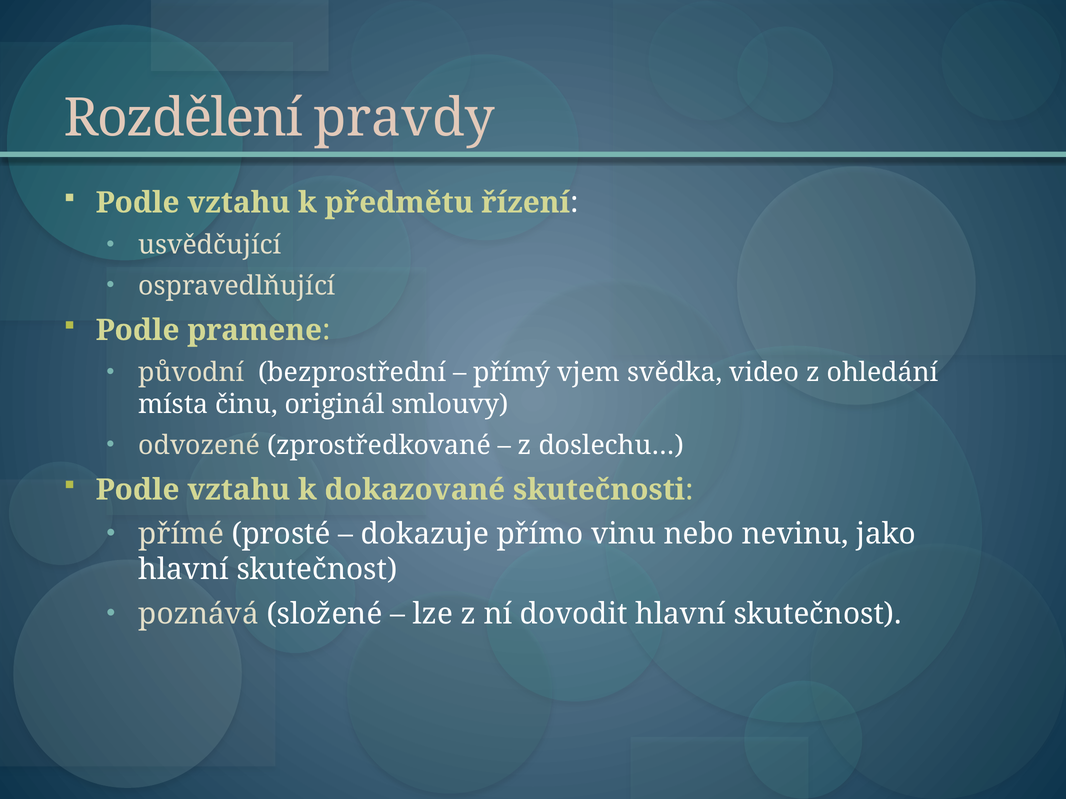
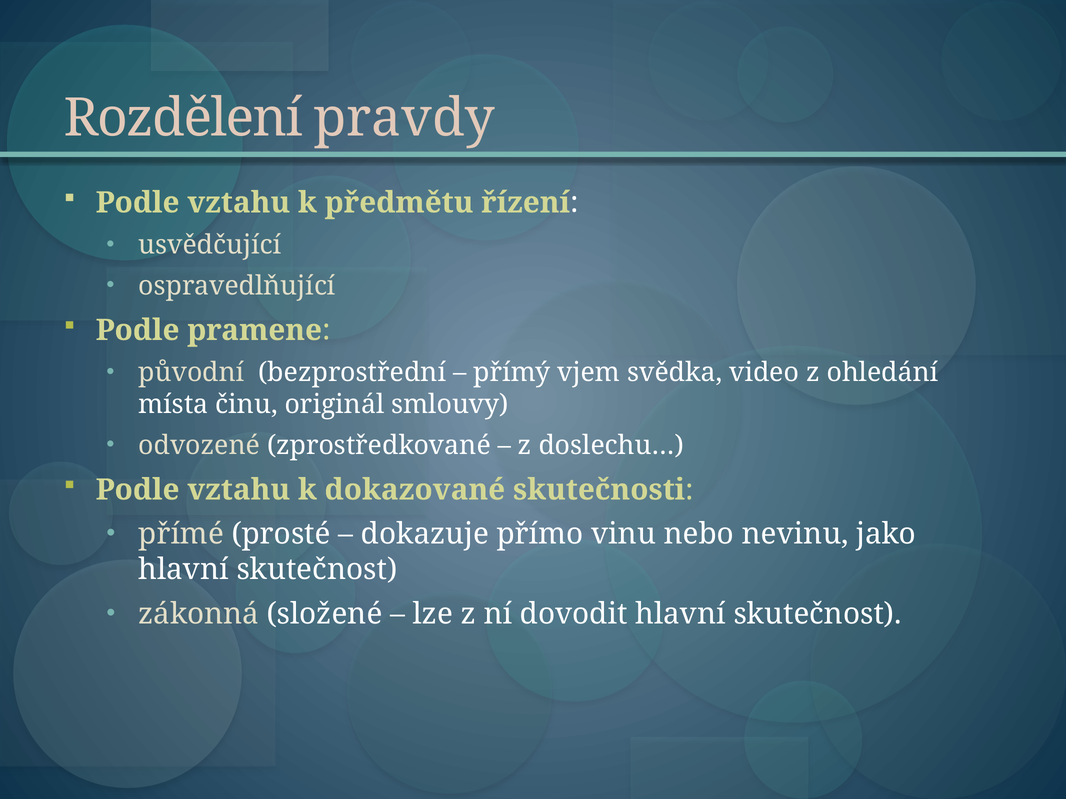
poznává: poznává -> zákonná (199, 615)
